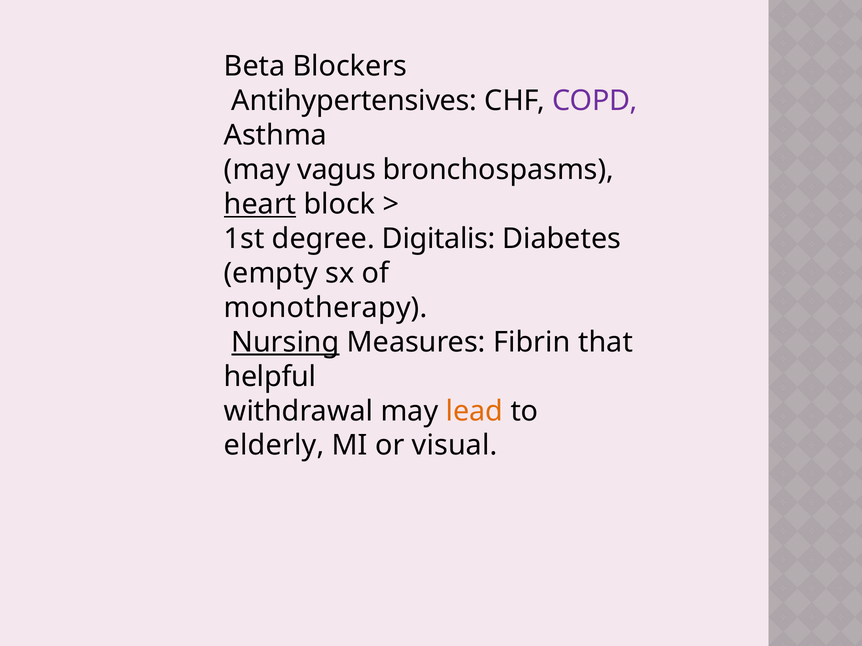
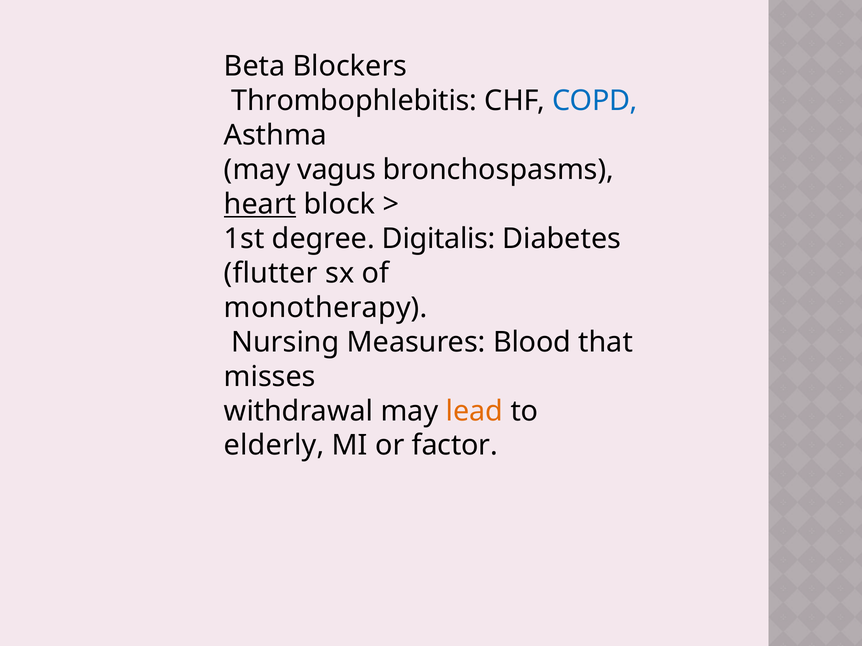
Antihypertensives: Antihypertensives -> Thrombophlebitis (354, 101)
COPD colour: purple -> blue (595, 101)
empty: empty -> flutter (271, 273)
Nursing underline: present -> none (285, 342)
Fibrin: Fibrin -> Blood (532, 342)
helpful: helpful -> misses (270, 377)
visual: visual -> factor (455, 446)
